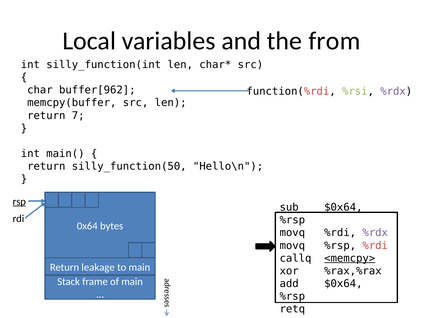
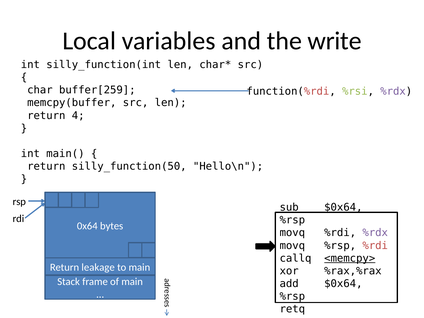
from: from -> write (335, 41)
buffer[962: buffer[962 -> buffer[259 (97, 90)
7: 7 -> 4 (78, 116)
rsp underline: present -> none (19, 202)
